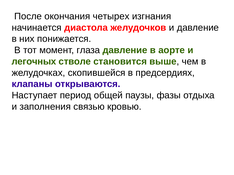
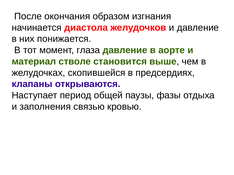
четырех: четырех -> образом (111, 16)
легочных: легочных -> материал (34, 62)
